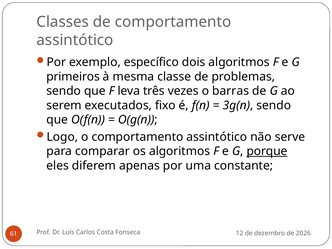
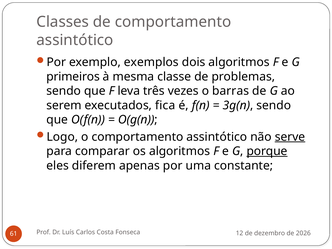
específico: específico -> exemplos (151, 62)
fixo: fixo -> fica (165, 105)
serve underline: none -> present (290, 137)
